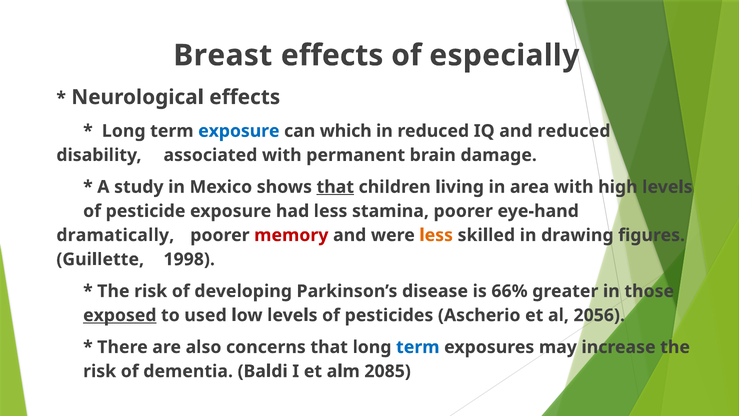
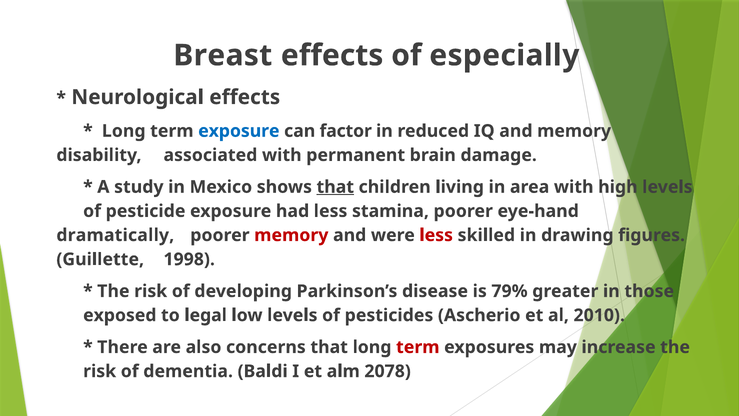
which: which -> factor (346, 131)
and reduced: reduced -> memory (574, 131)
less colour: orange -> red (436, 235)
66%: 66% -> 79% (510, 291)
exposed underline: present -> none (120, 315)
used: used -> legal (206, 315)
2056: 2056 -> 2010 (599, 315)
term colour: blue -> red (418, 347)
2085: 2085 -> 2078 (388, 371)
